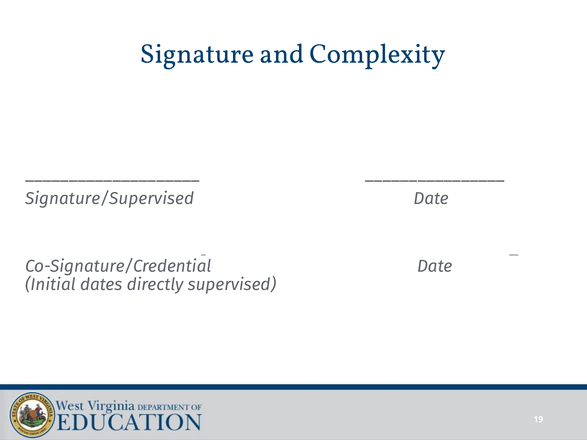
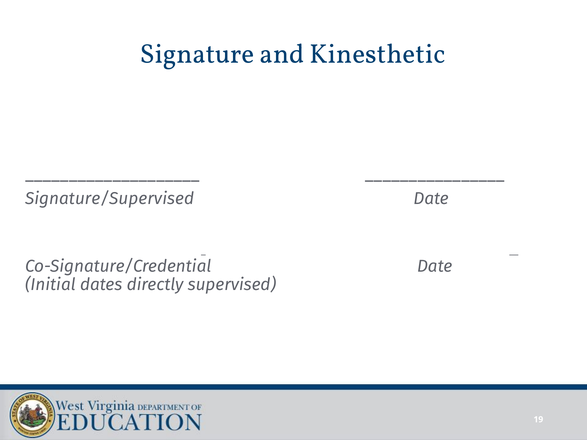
Complexity: Complexity -> Kinesthetic (377, 54)
